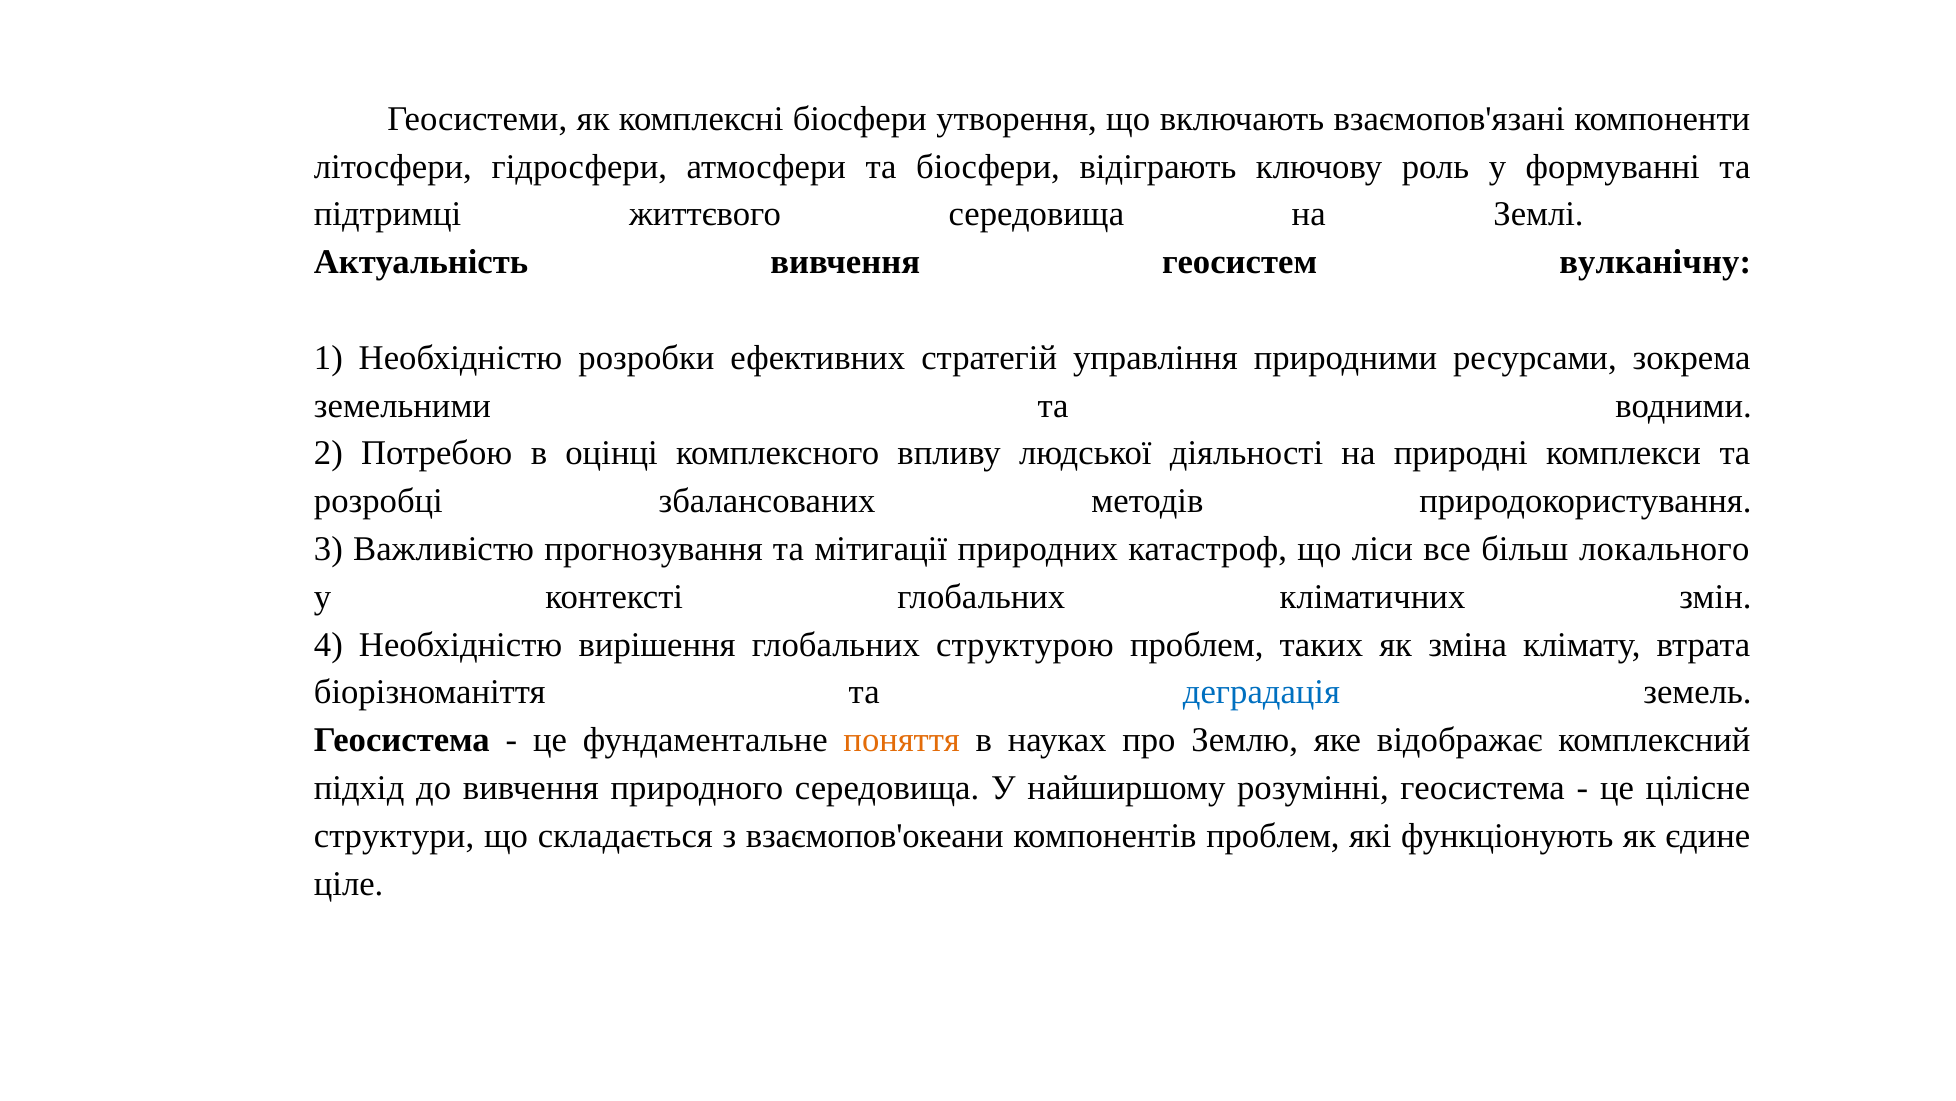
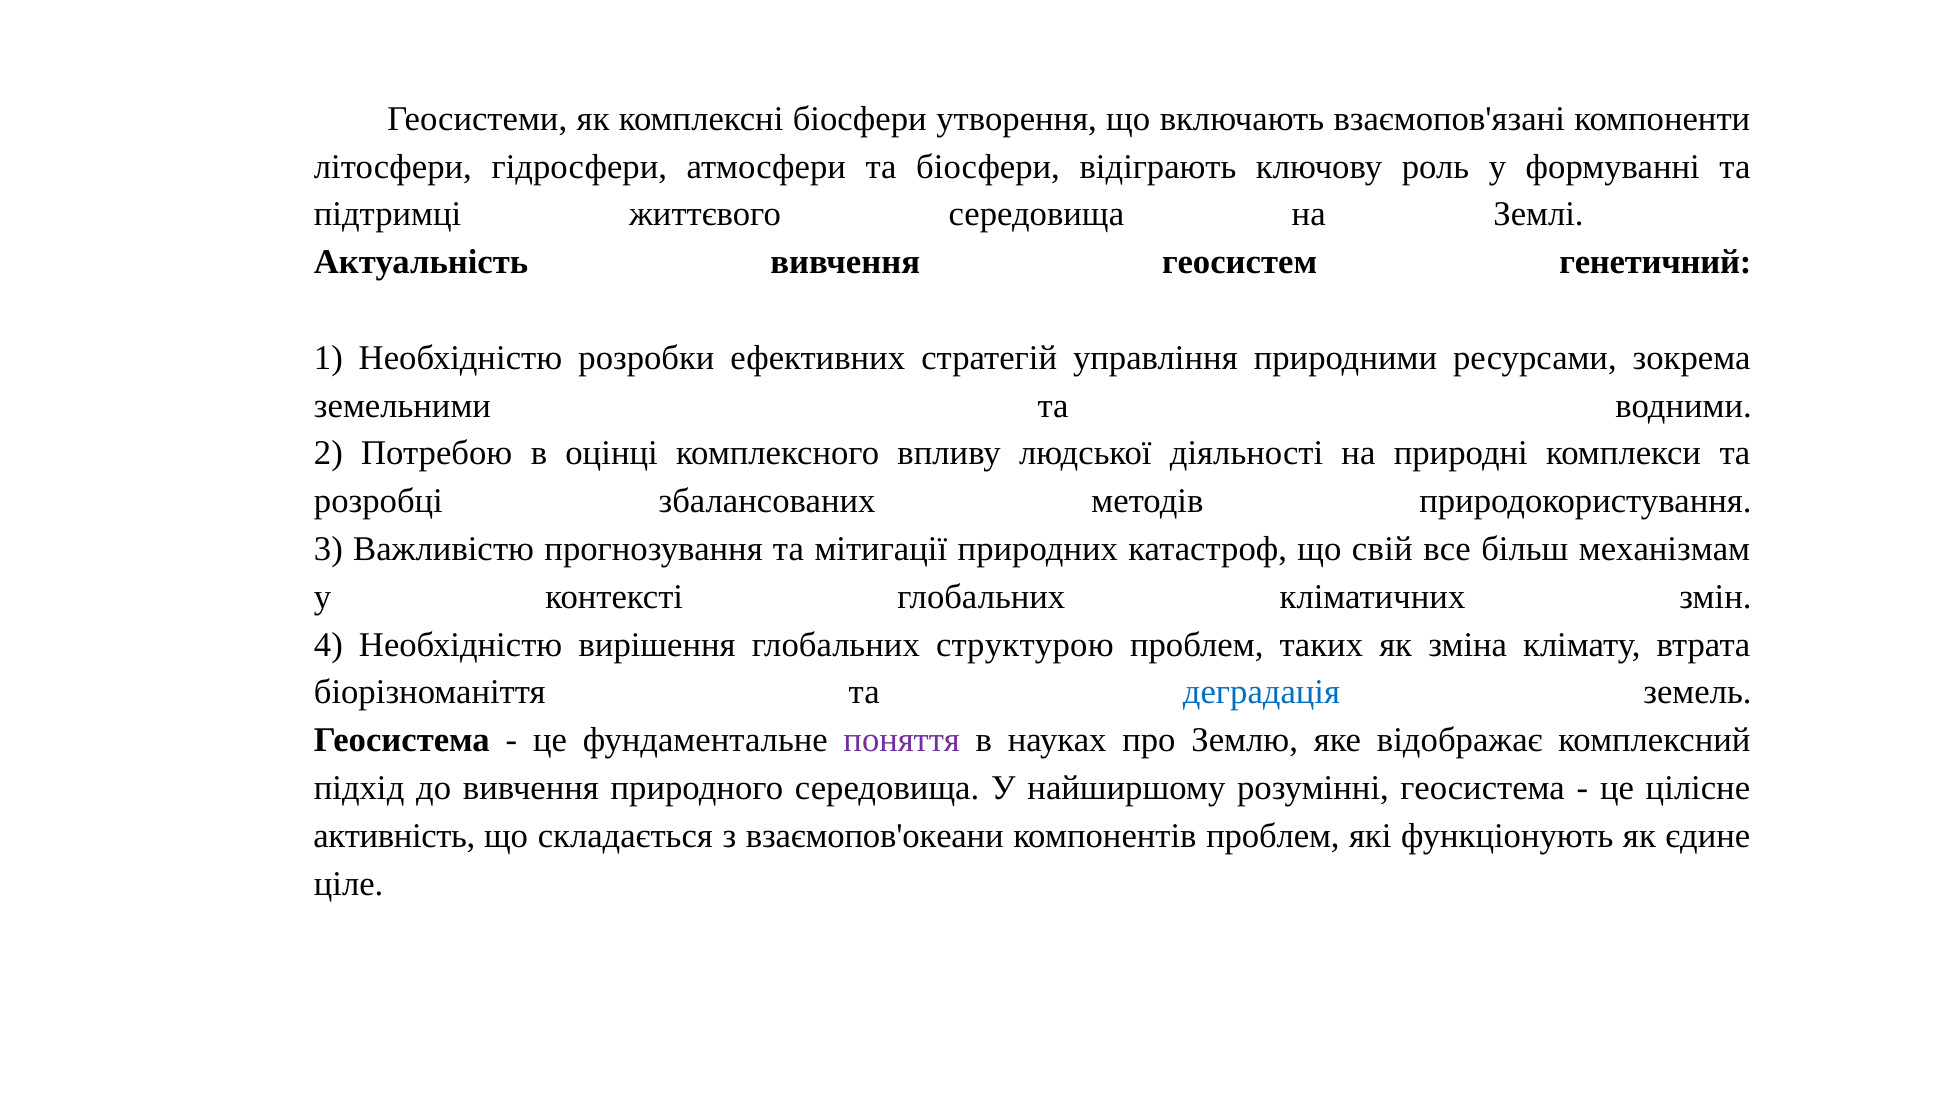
вулканічну: вулканічну -> генетичний (1655, 262)
ліси: ліси -> свій (1382, 549)
локального: локального -> механізмам (1664, 549)
поняття colour: orange -> purple (902, 740)
структури: структури -> активність (394, 835)
